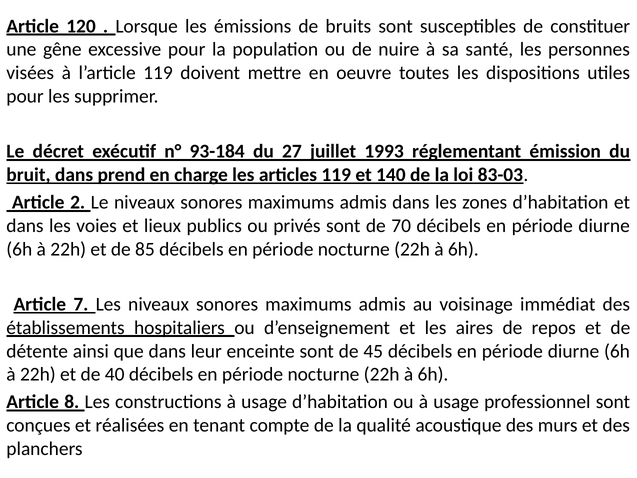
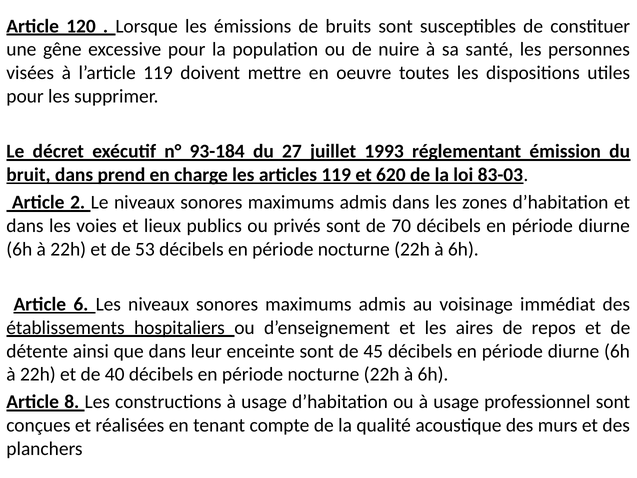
140: 140 -> 620 (391, 175)
85: 85 -> 53 (145, 249)
7: 7 -> 6 (81, 304)
